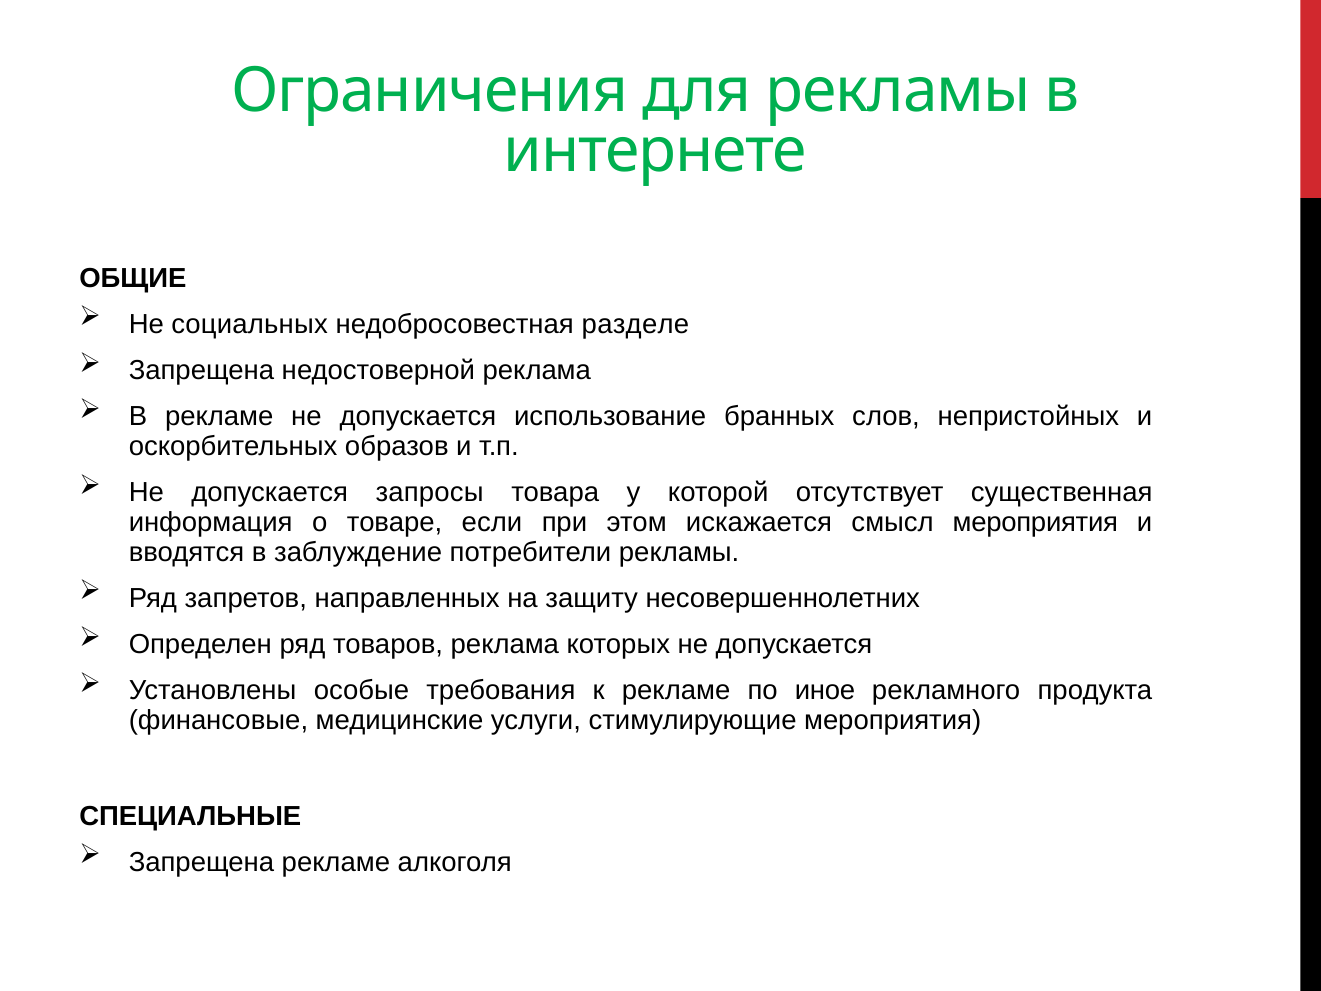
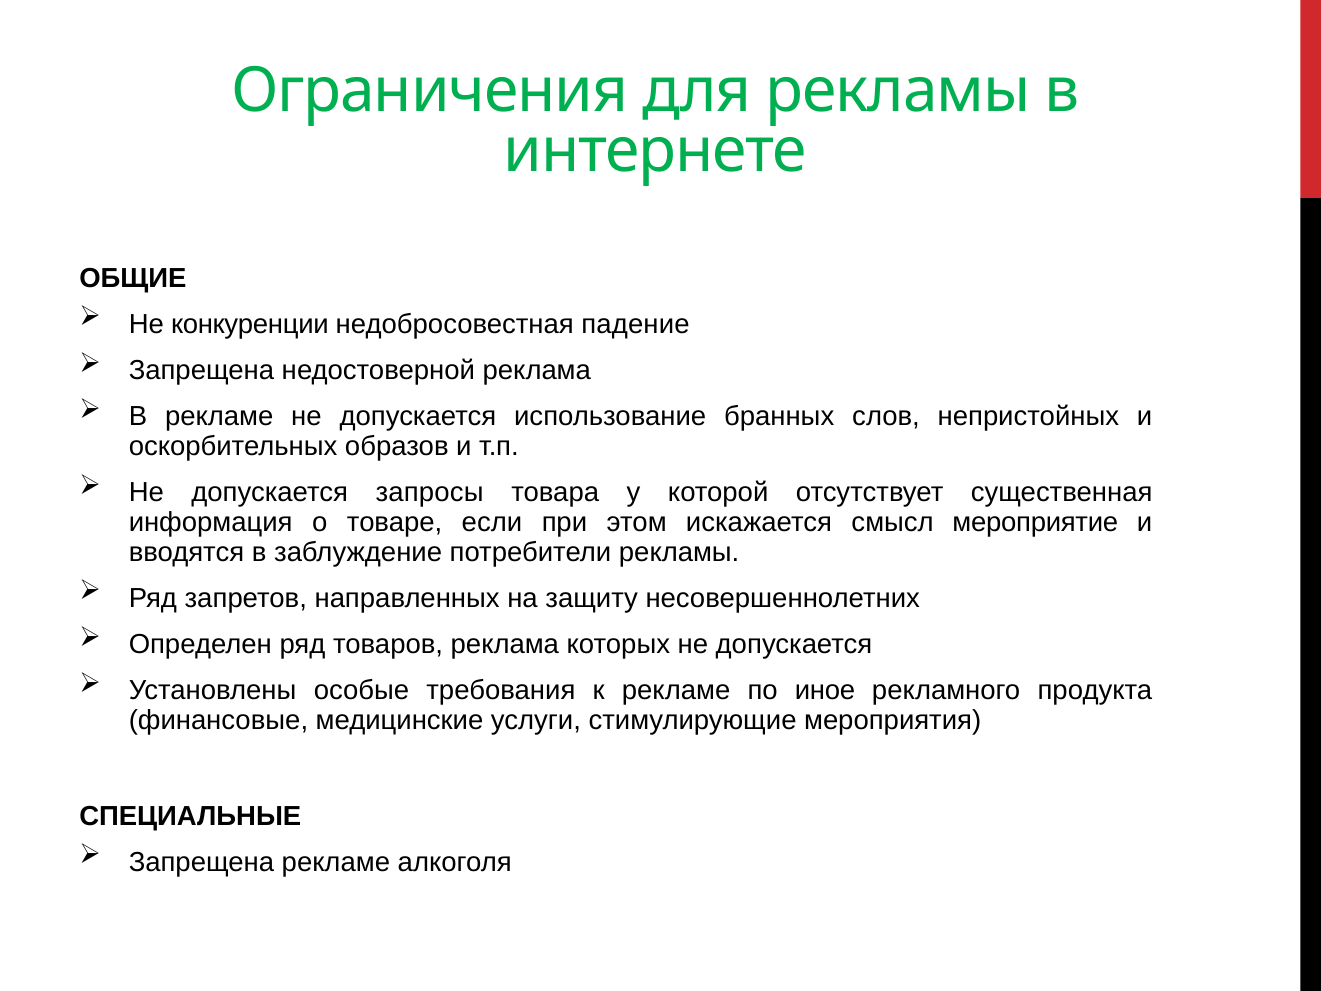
социальных: социальных -> конкуренции (250, 324)
разделе: разделе -> падение (635, 324)
смысл мероприятия: мероприятия -> мероприятие (1035, 522)
